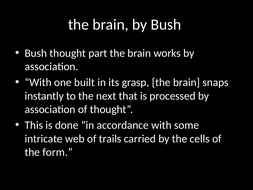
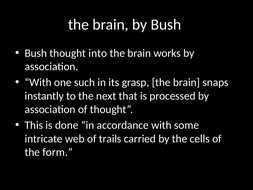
part: part -> into (98, 53)
built: built -> such (85, 82)
